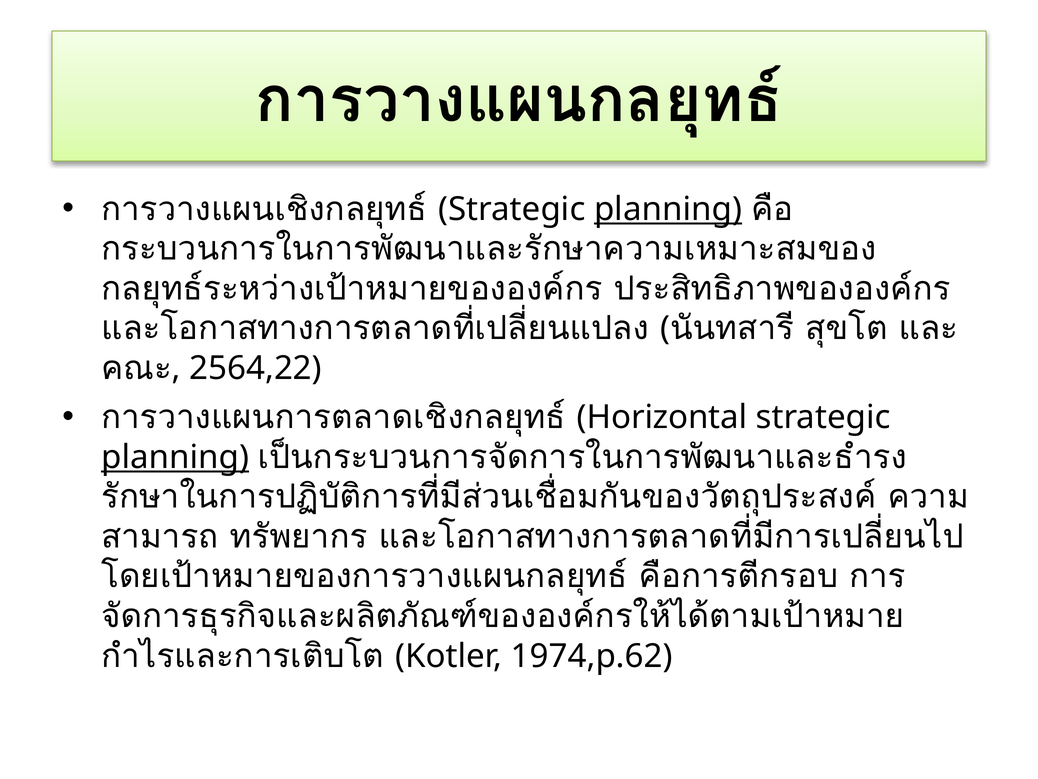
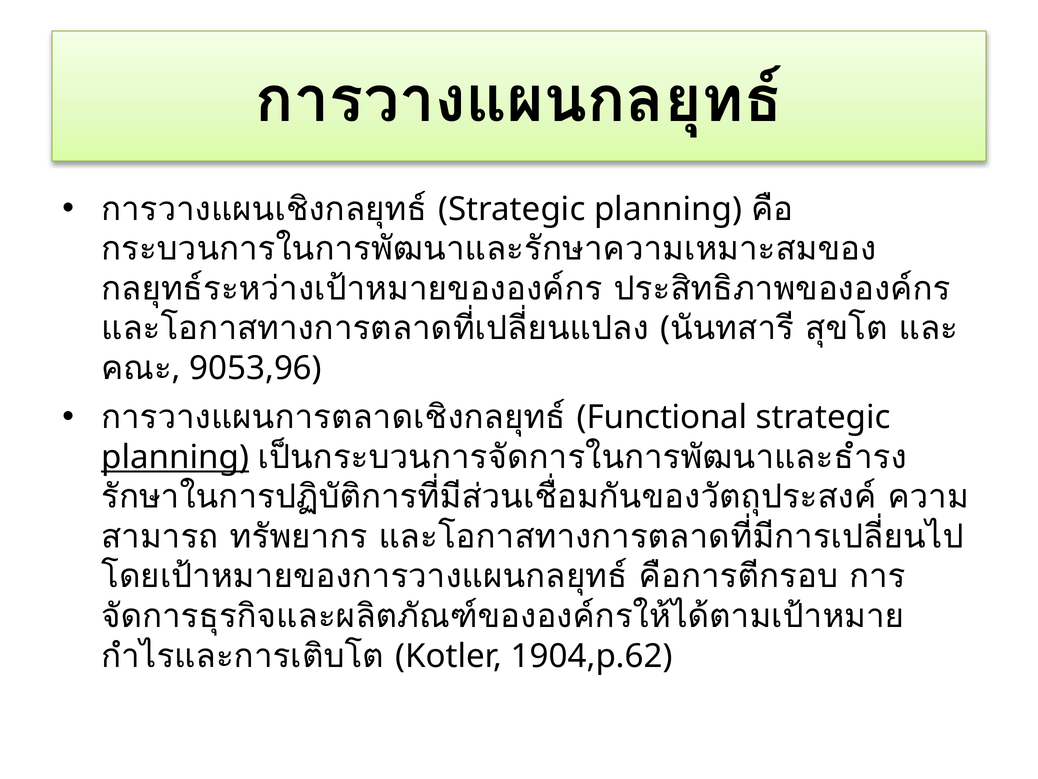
planning underline: present -> none (668, 209)
2564,22: 2564,22 -> 9053,96 (256, 368)
Horizontal: Horizontal -> Functional (662, 417)
1974,p.62: 1974,p.62 -> 1904,p.62 (592, 656)
